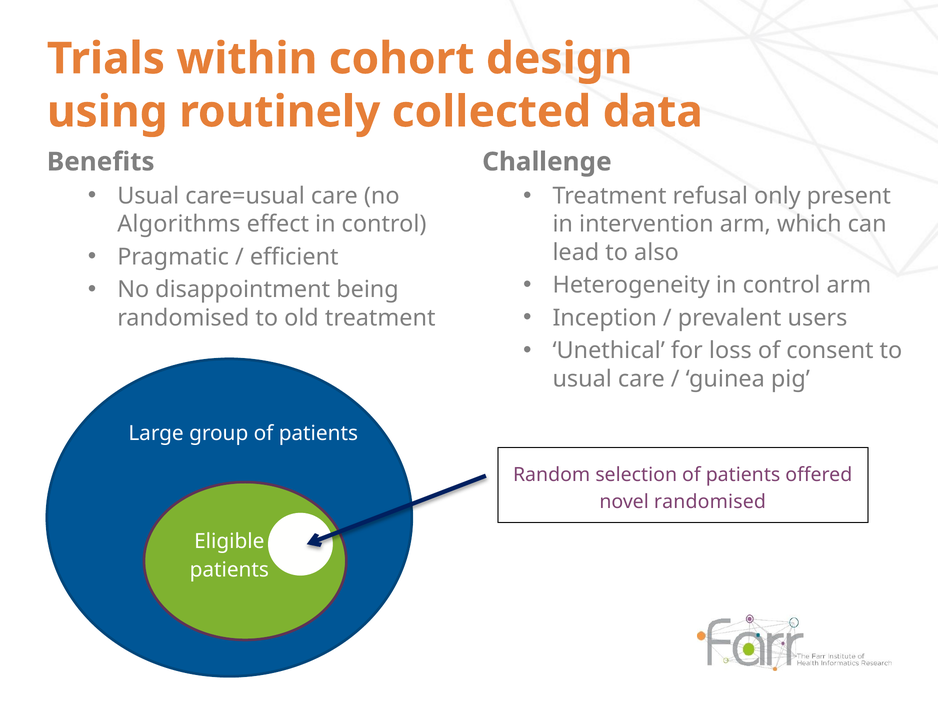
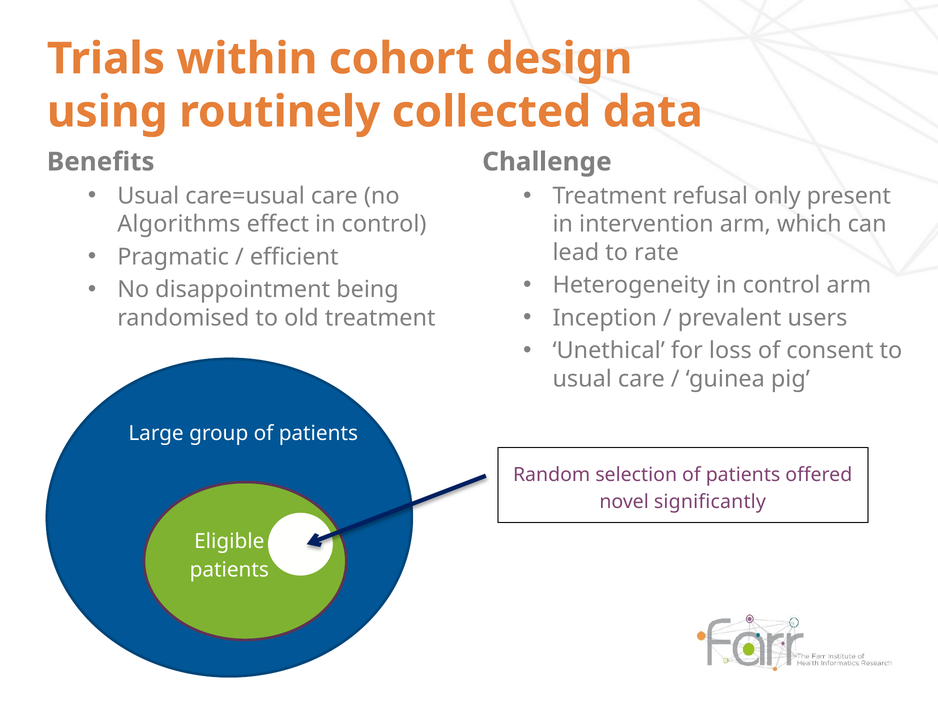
also: also -> rate (656, 252)
novel randomised: randomised -> significantly (710, 502)
